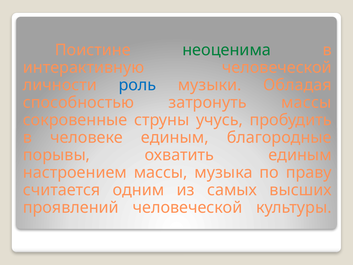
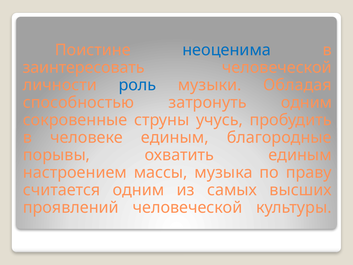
неоценима colour: green -> blue (227, 50)
интерактивную: интерактивную -> заинтересовать (84, 67)
затронуть массы: массы -> одним (306, 102)
